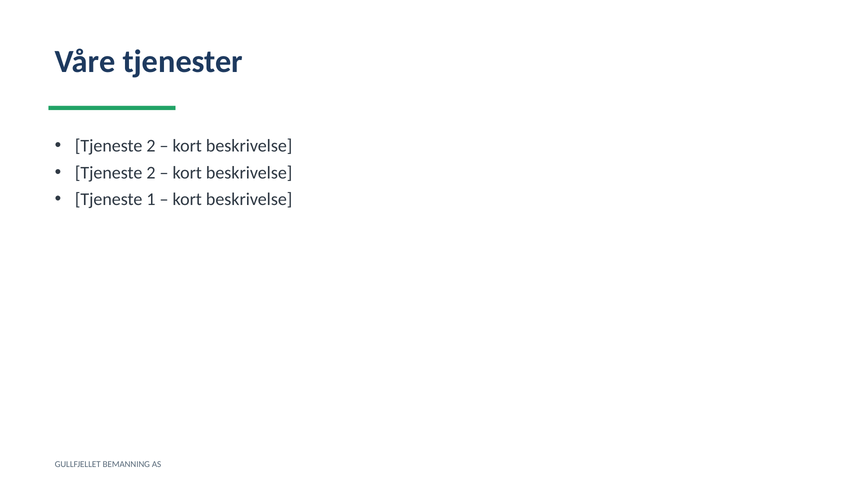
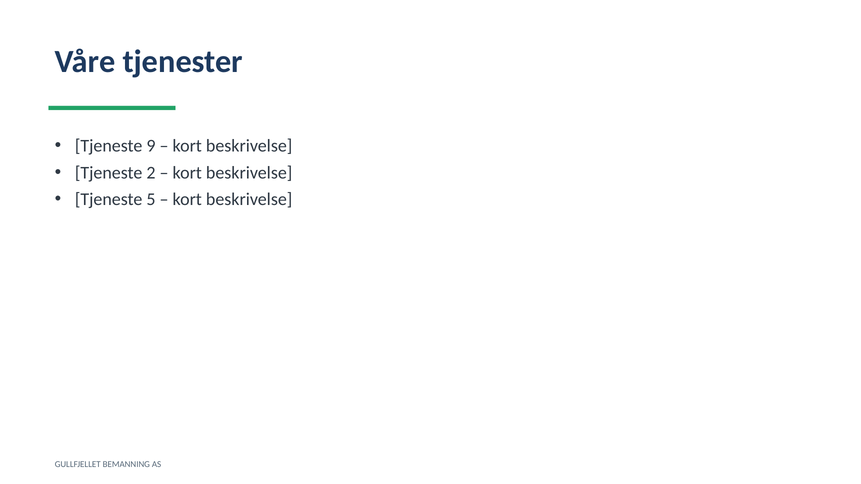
2: 2 -> 9 (151, 146)
1: 1 -> 5 (151, 200)
